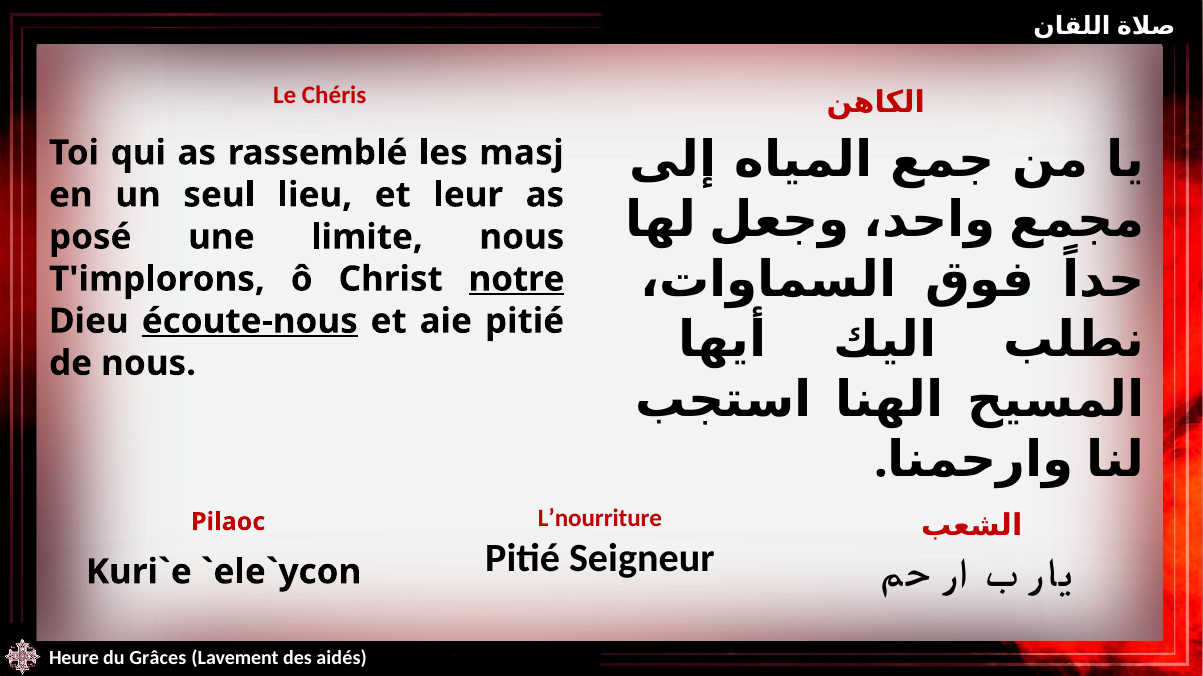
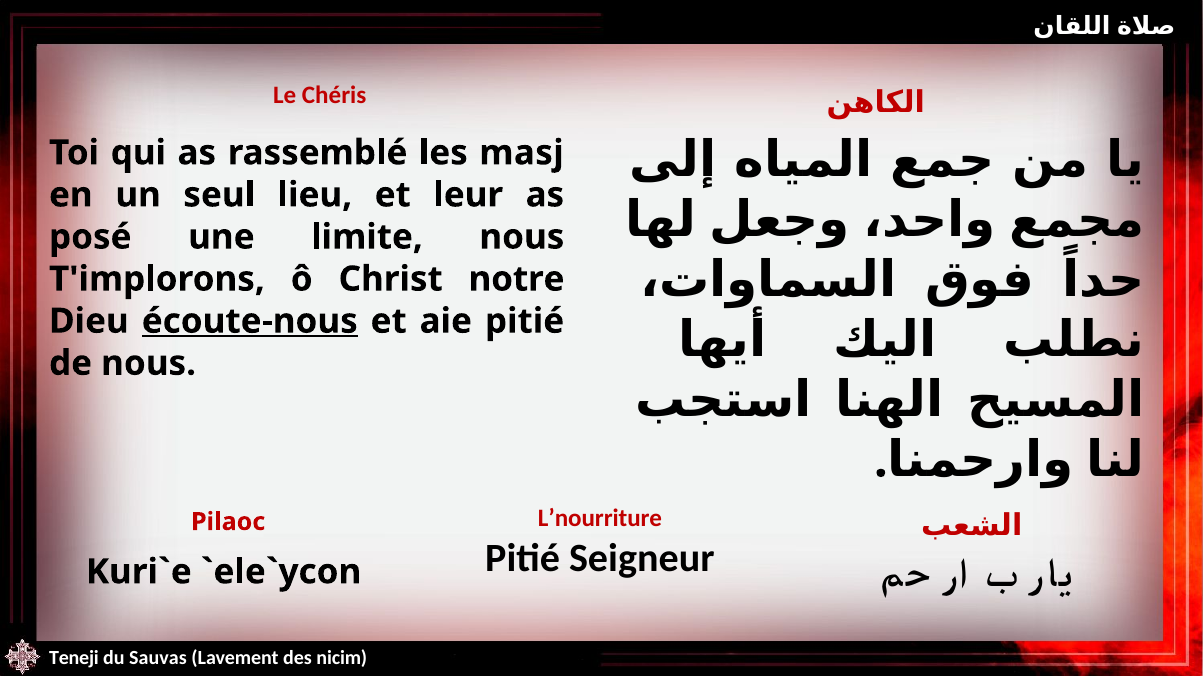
notre underline: present -> none (516, 279)
Heure: Heure -> Teneji (74, 658)
Grâces: Grâces -> Sauvas (158, 658)
aidés: aidés -> nicim (342, 658)
